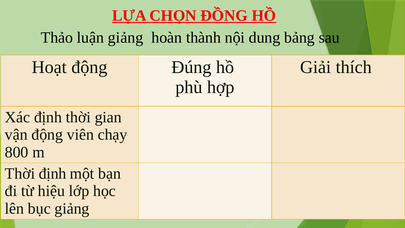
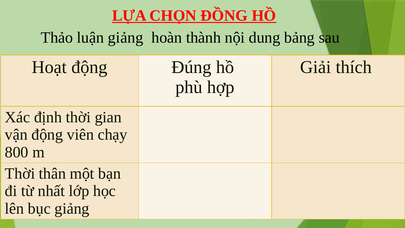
Thời định: định -> thân (52, 174)
hiệu: hiệu -> nhất (51, 191)
